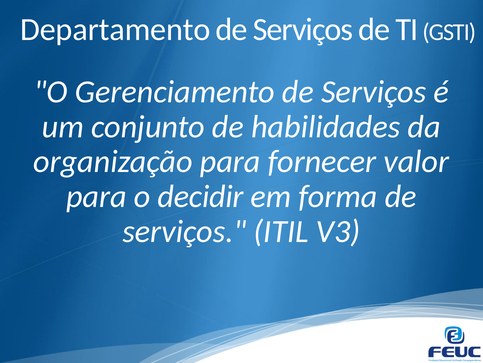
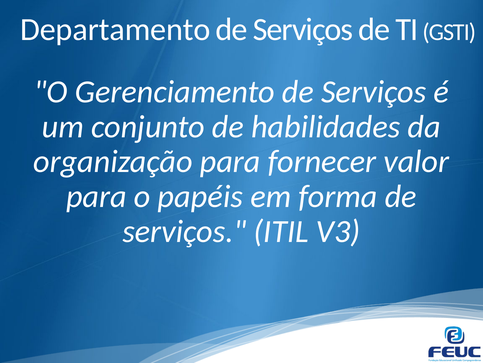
decidir: decidir -> papéis (200, 196)
